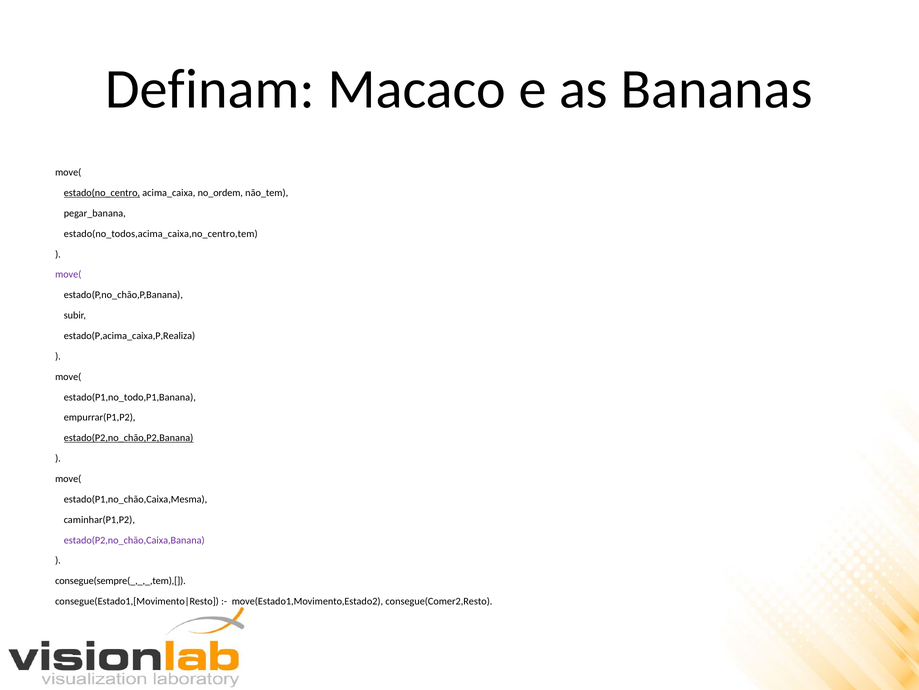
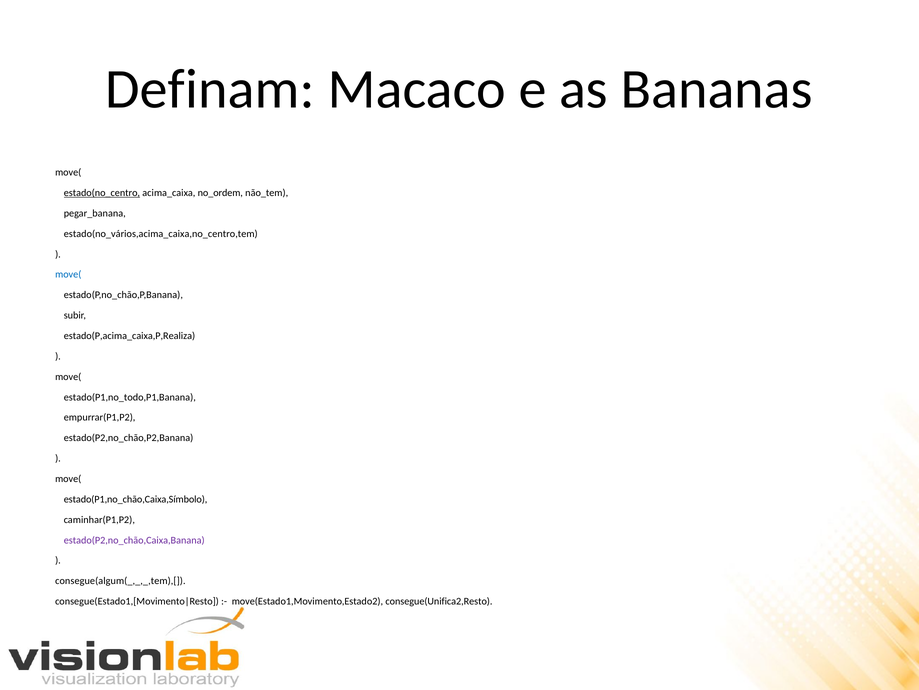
estado(no_todos,acima_caixa,no_centro,tem: estado(no_todos,acima_caixa,no_centro,tem -> estado(no_vários,acima_caixa,no_centro,tem (161, 233)
move( colour: purple -> blue (68, 274)
estado(P2,no_chão,P2,Banana underline: present -> none (129, 438)
estado(P1,no_chão,Caixa,Mesma: estado(P1,no_chão,Caixa,Mesma -> estado(P1,no_chão,Caixa,Símbolo (136, 499)
consegue(sempre(_,_,_,tem),[: consegue(sempre(_,_,_,tem),[ -> consegue(algum(_,_,_,tem),[ (120, 580)
consegue(Comer2,Resto: consegue(Comer2,Resto -> consegue(Unifica2,Resto (439, 601)
